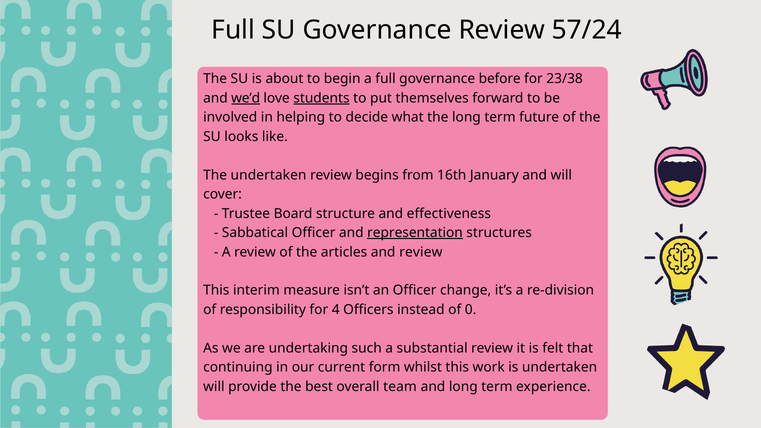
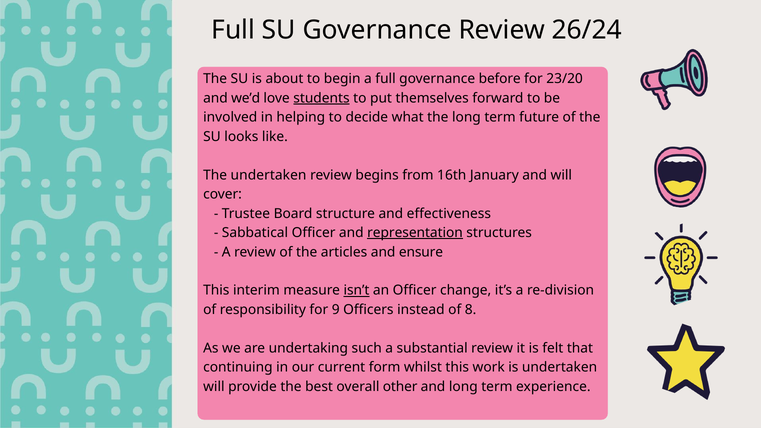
57/24: 57/24 -> 26/24 (587, 30)
23/38: 23/38 -> 23/20 (565, 79)
we’d underline: present -> none (246, 98)
and review: review -> ensure (421, 252)
isn’t underline: none -> present (356, 290)
4: 4 -> 9 (336, 310)
0: 0 -> 8 (471, 310)
team: team -> other (400, 387)
